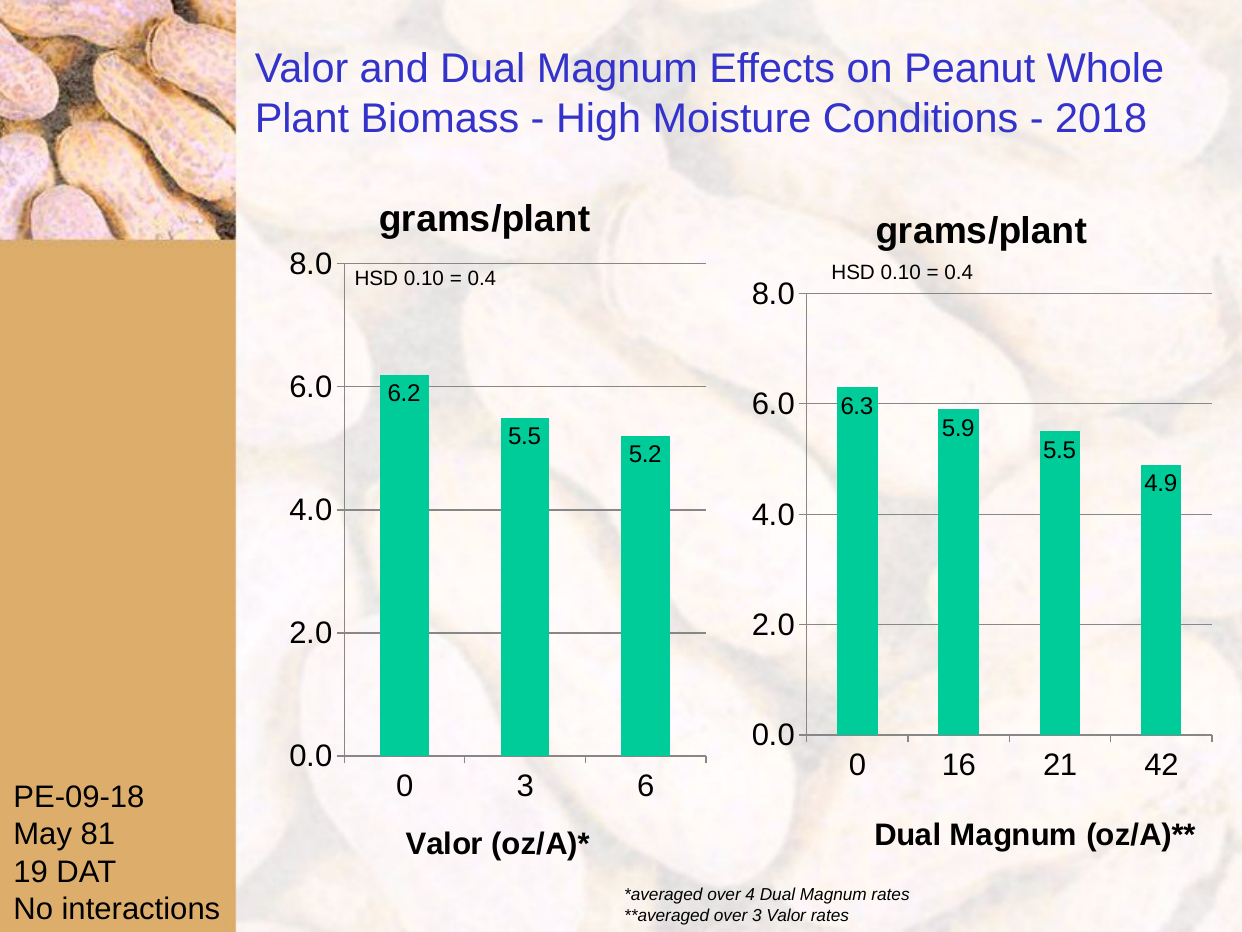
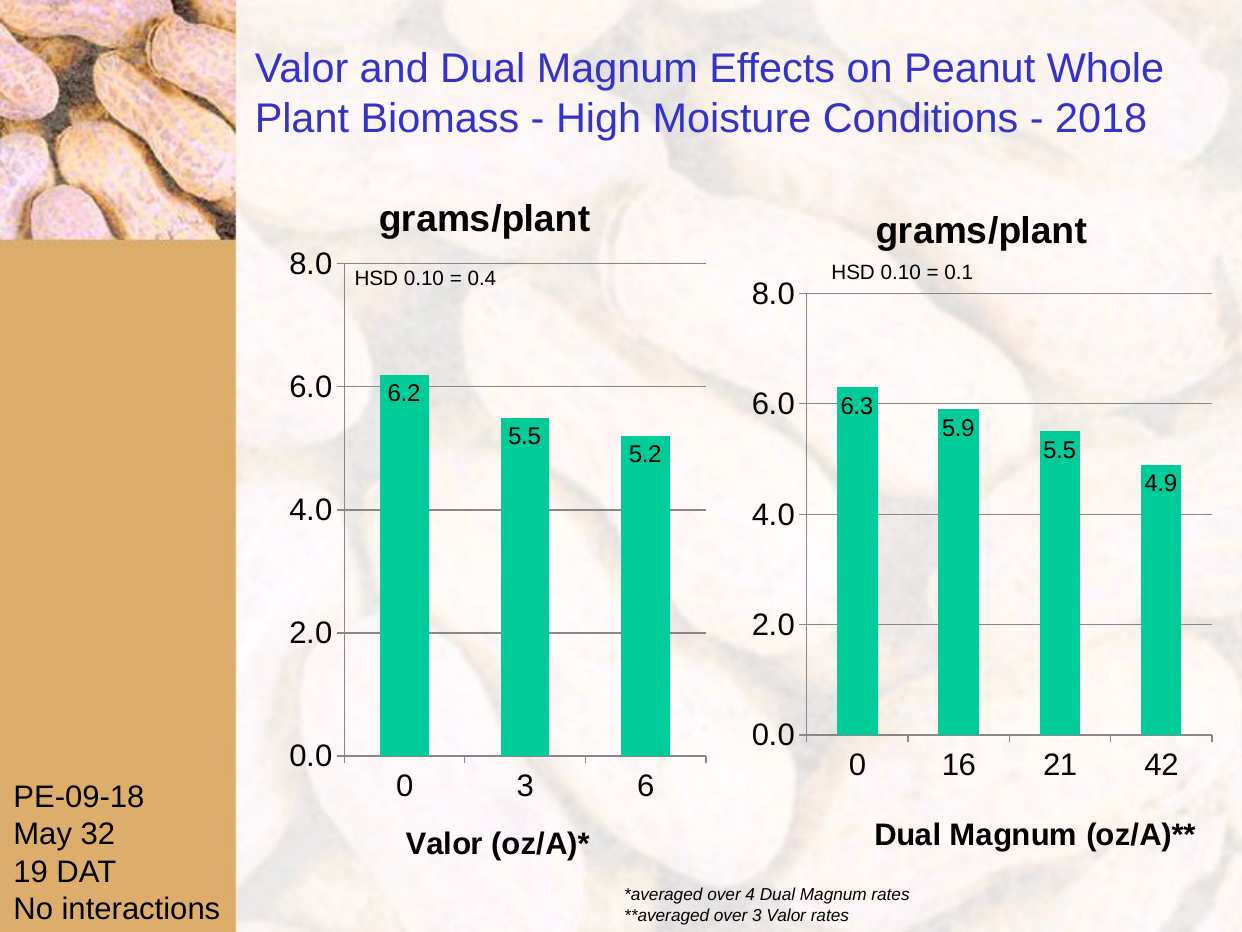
0.4: 0.4 -> 0.1 (959, 272)
81: 81 -> 32 (98, 834)
